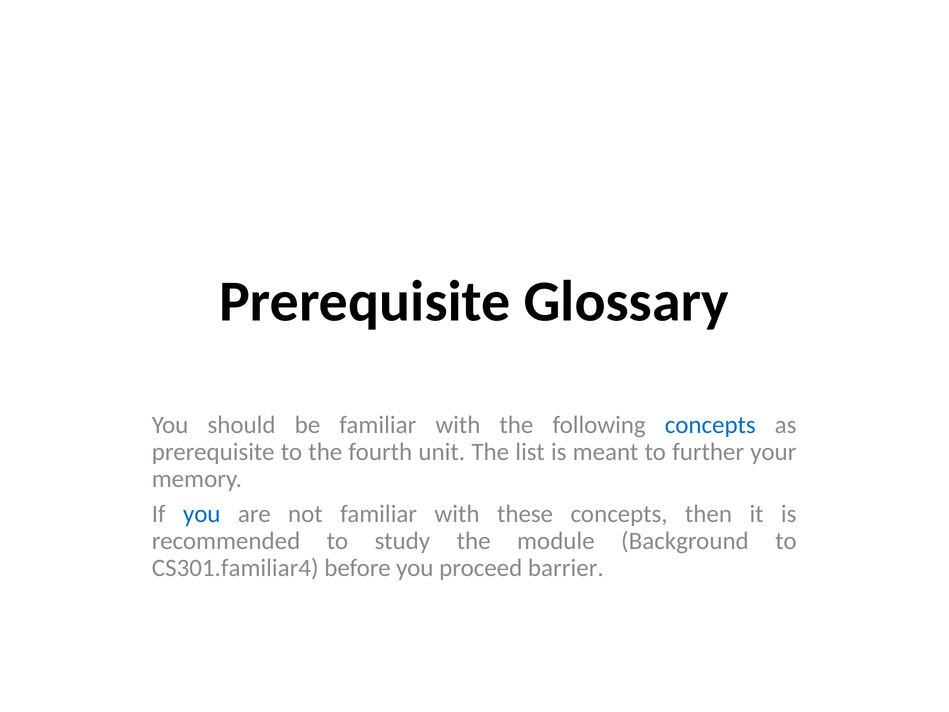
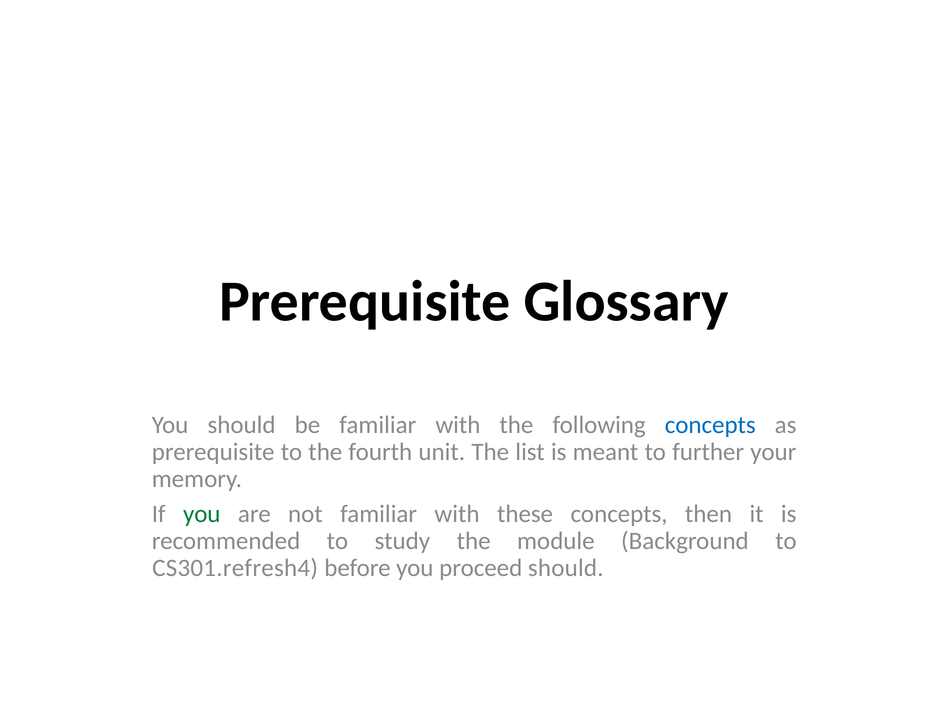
you colour: blue -> green (202, 514)
CS301.familiar4: CS301.familiar4 -> CS301.refresh4 (235, 568)
proceed barrier: barrier -> should (566, 568)
